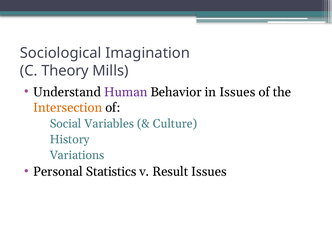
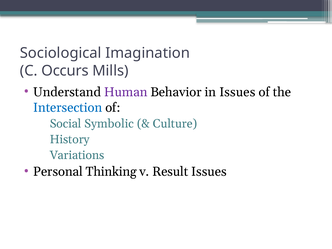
Theory: Theory -> Occurs (65, 71)
Intersection colour: orange -> blue (68, 107)
Variables: Variables -> Symbolic (109, 124)
Statistics: Statistics -> Thinking (111, 172)
